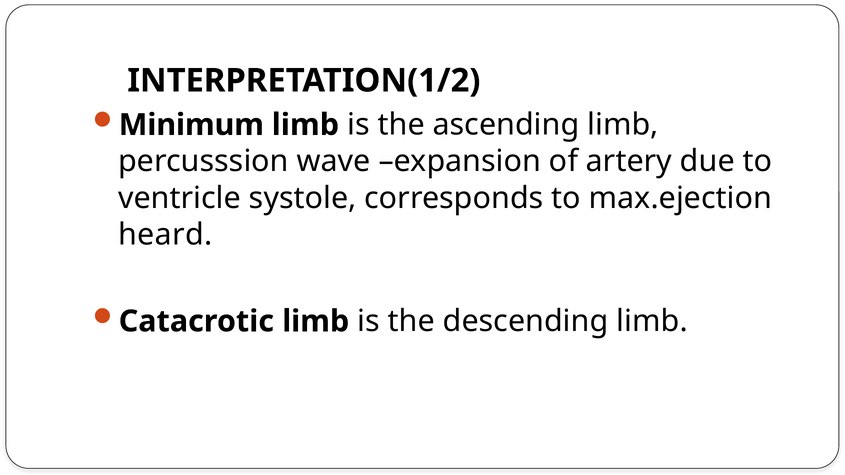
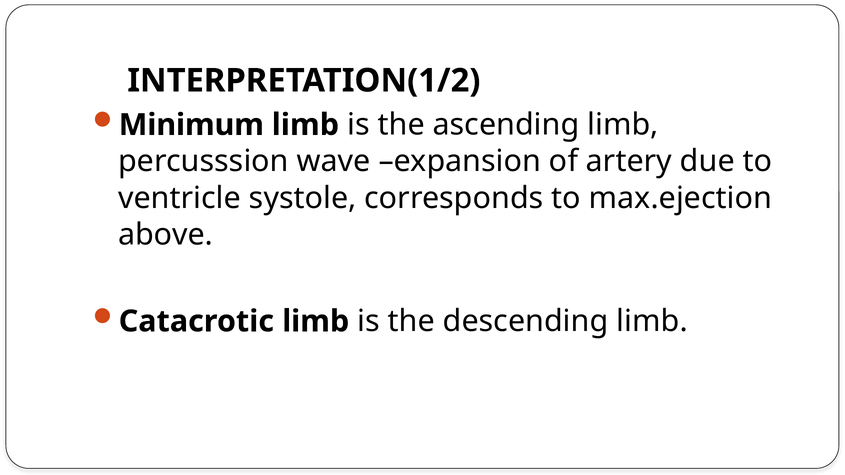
heard: heard -> above (166, 235)
